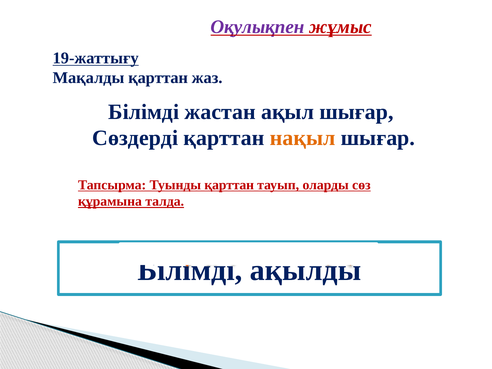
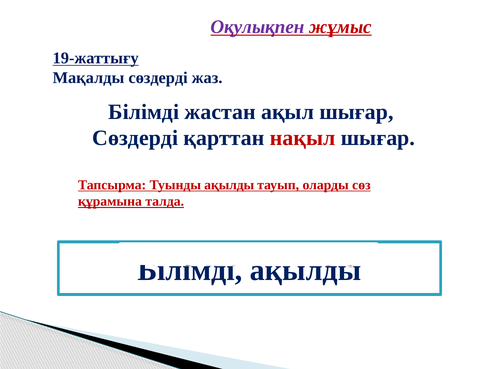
Мақалды қарттан: қарттан -> сөздерді (158, 78)
нақыл colour: orange -> red (303, 138)
Туынды қарттан: қарттан -> ақылды (229, 185)
